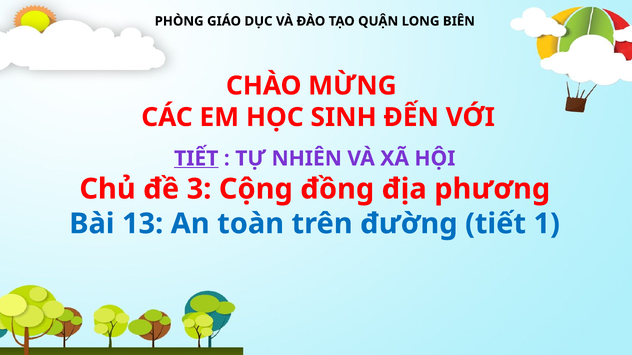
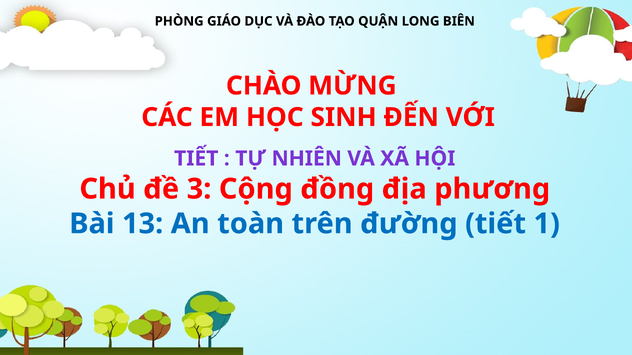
TIẾT underline: present -> none (196, 159)
